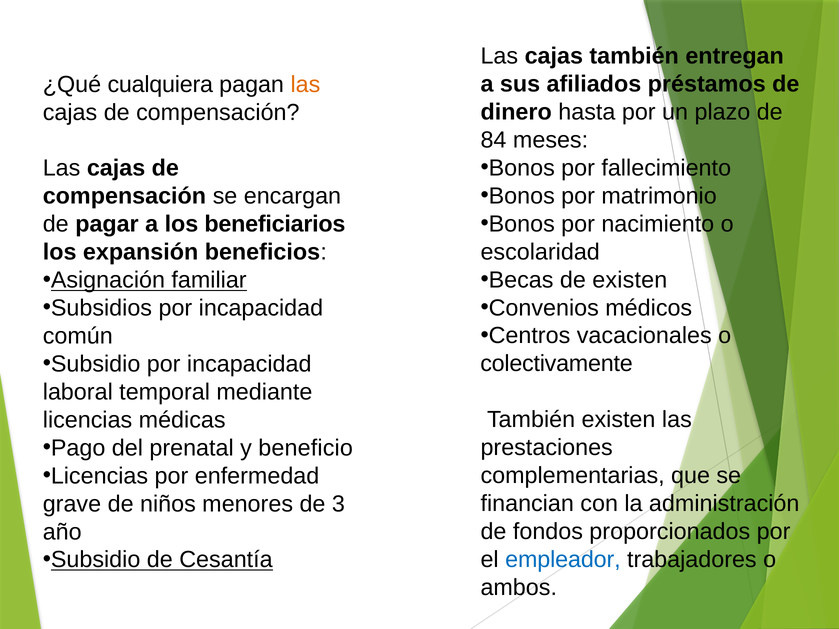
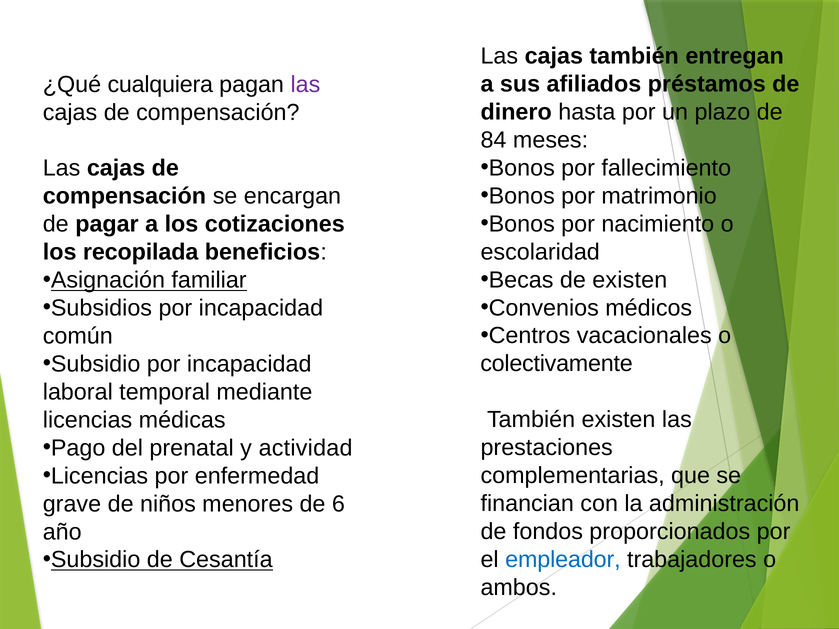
las colour: orange -> purple (305, 84)
beneficiarios: beneficiarios -> cotizaciones (275, 224)
expansión: expansión -> recopilada (141, 252)
beneficio: beneficio -> actividad (306, 448)
3: 3 -> 6 (338, 504)
